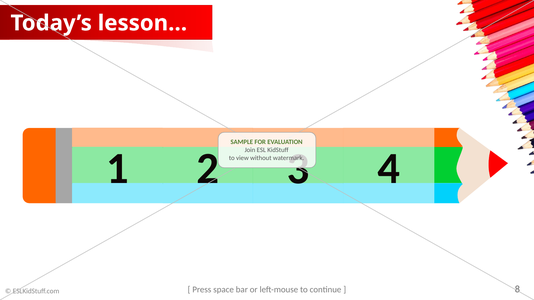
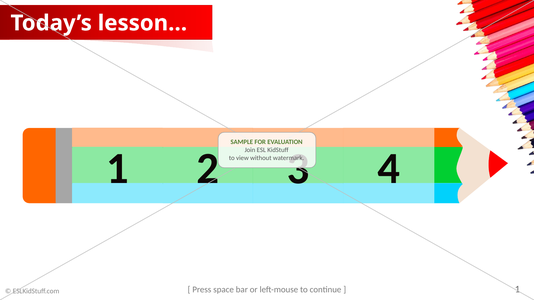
8: 8 -> 1 (517, 290)
